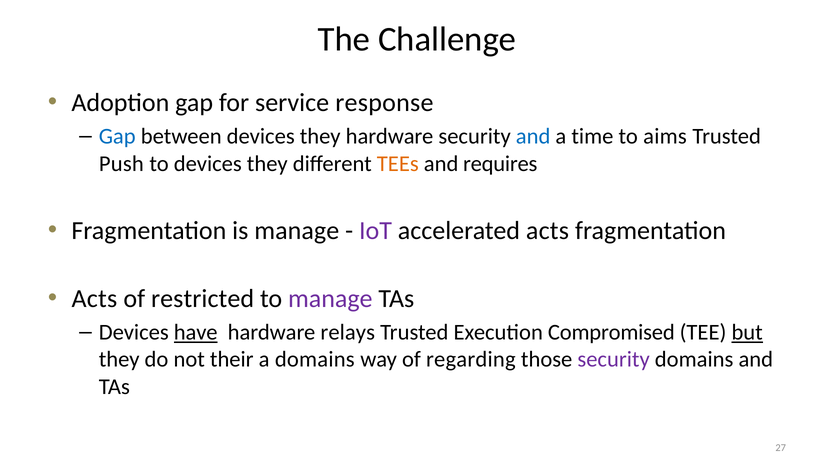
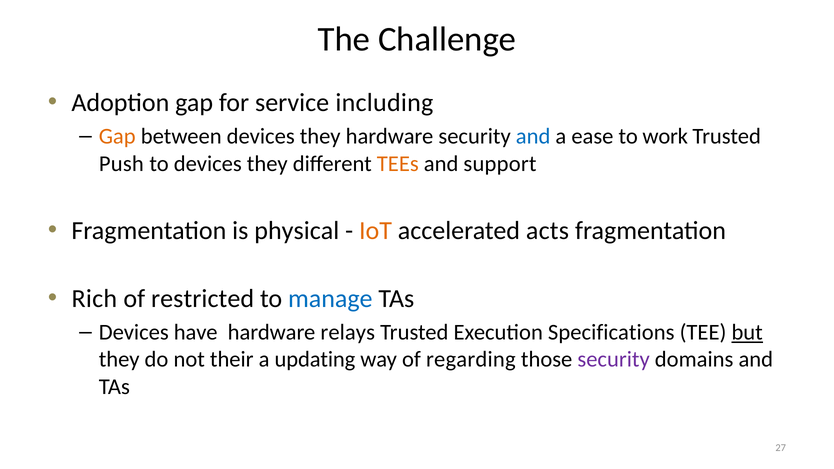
response: response -> including (384, 103)
Gap colour: blue -> orange (117, 137)
time: time -> ease (592, 137)
aims: aims -> work (665, 137)
requires: requires -> support (500, 164)
is manage: manage -> physical (297, 231)
IoT colour: purple -> orange (376, 231)
Acts: Acts -> Rich (94, 299)
manage colour: purple -> blue (330, 299)
have underline: present -> none (196, 332)
Compromised: Compromised -> Specifications (611, 332)
a domains: domains -> updating (315, 360)
